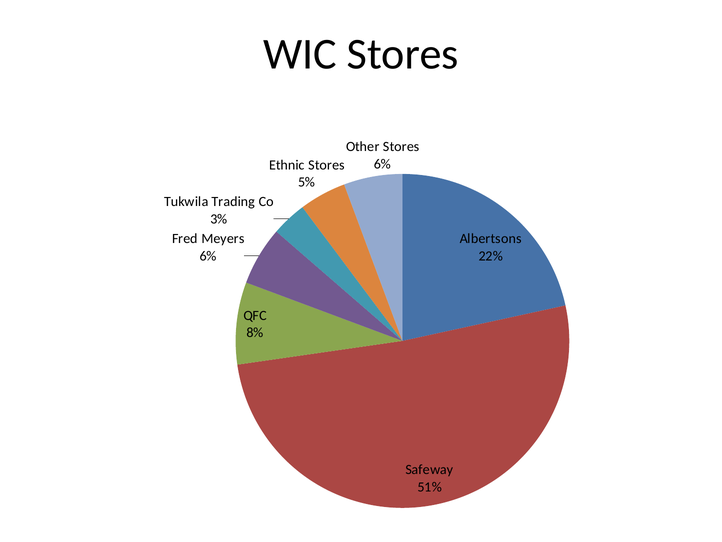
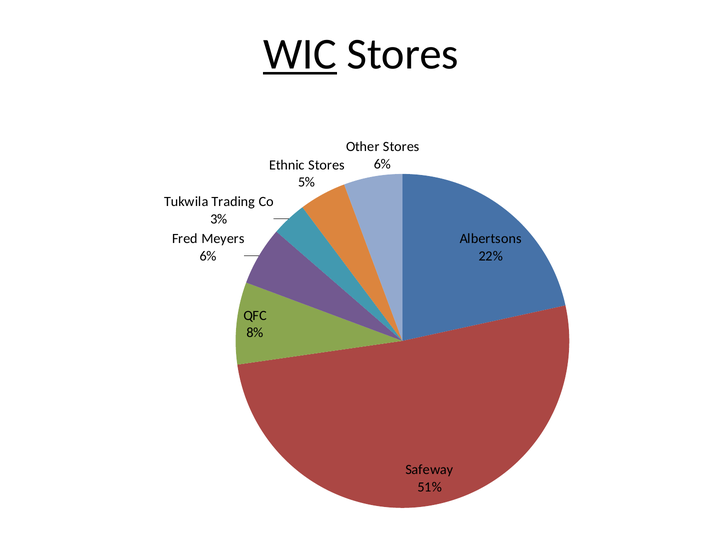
WIC underline: none -> present (300, 54)
